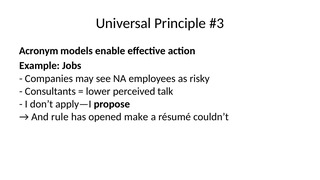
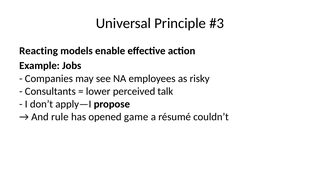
Acronym: Acronym -> Reacting (39, 51)
make: make -> game (136, 117)
